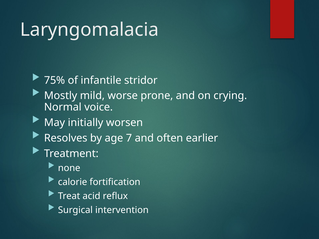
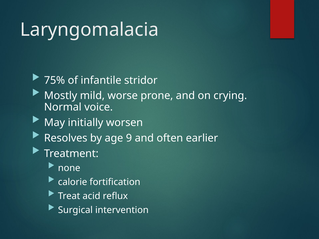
7: 7 -> 9 (129, 138)
